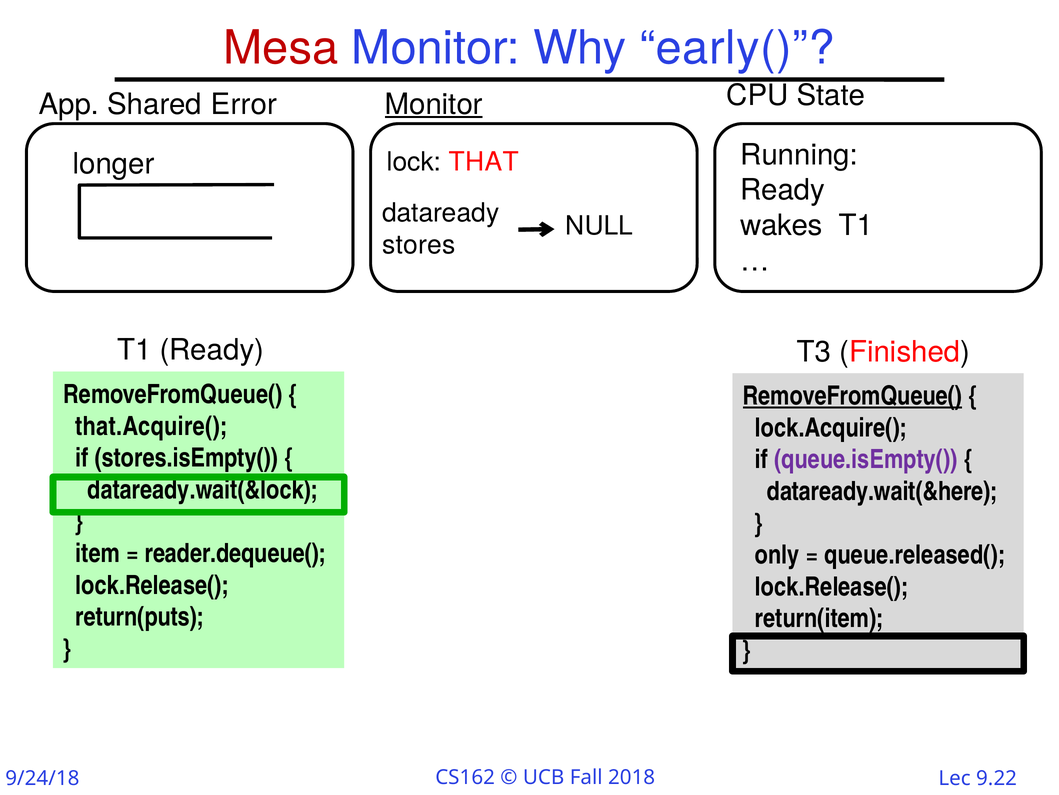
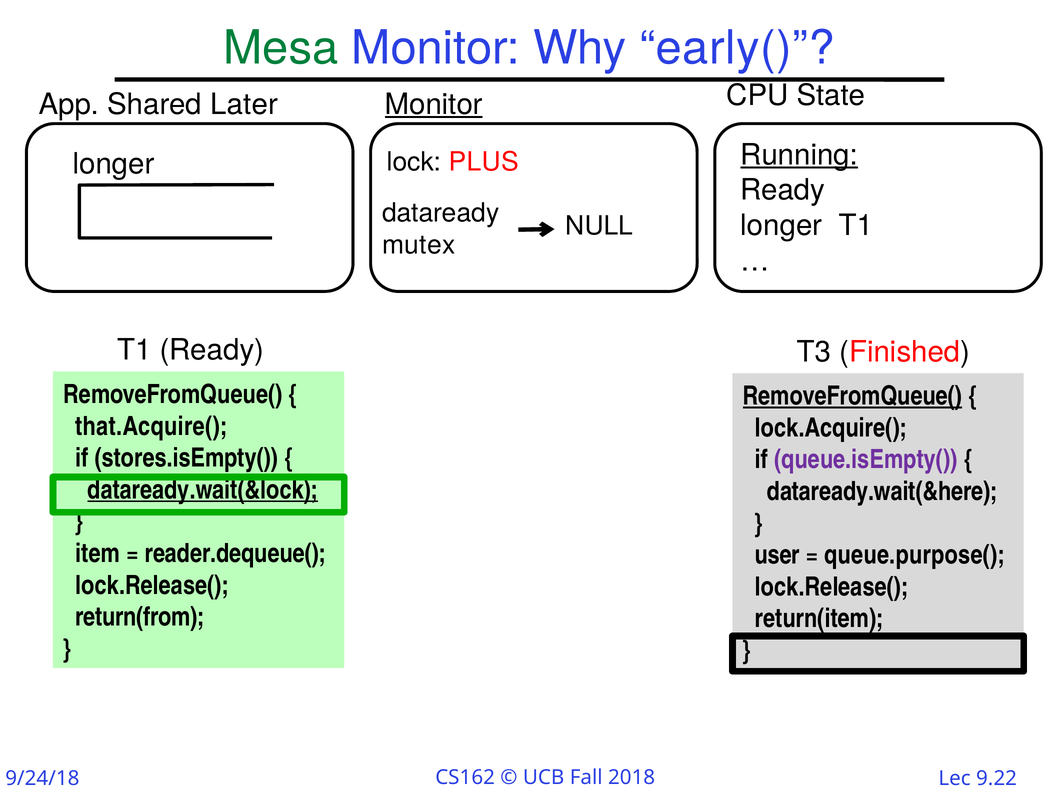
Mesa colour: red -> green (281, 48)
Error: Error -> Later (244, 104)
Running underline: none -> present (799, 155)
THAT: THAT -> PLUS (484, 162)
wakes: wakes -> longer (781, 225)
stores: stores -> mutex (419, 245)
dataready.wait(&lock underline: none -> present (203, 489)
only: only -> user (777, 555)
queue.released(: queue.released( -> queue.purpose( (915, 555)
return(puts: return(puts -> return(from (140, 616)
